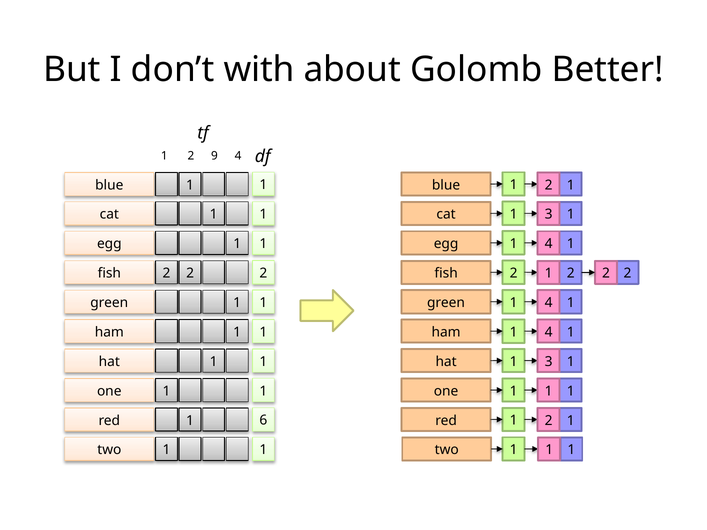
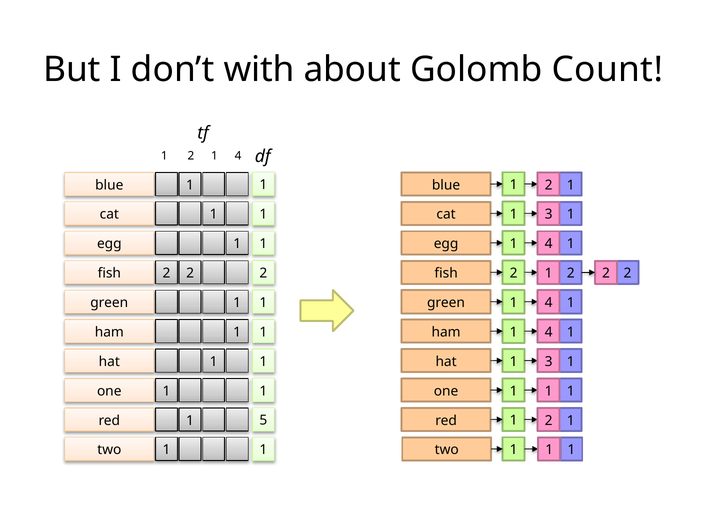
Better: Better -> Count (607, 70)
9: 9 -> 1 (214, 156)
6: 6 -> 5 (263, 421)
